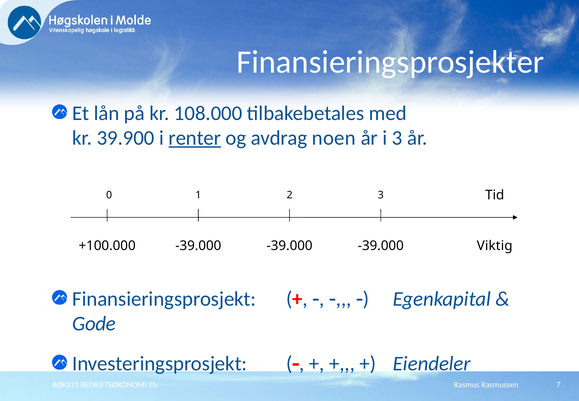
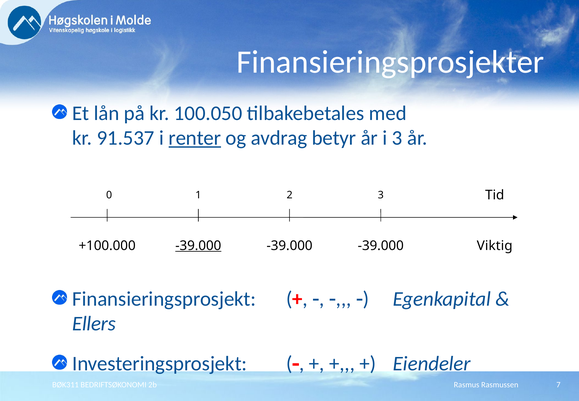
108.000: 108.000 -> 100.050 (208, 113)
39.900: 39.900 -> 91.537 (126, 138)
noen: noen -> betyr (334, 138)
-39.000 underline: none -> present (198, 246)
Gode: Gode -> Ellers (94, 324)
